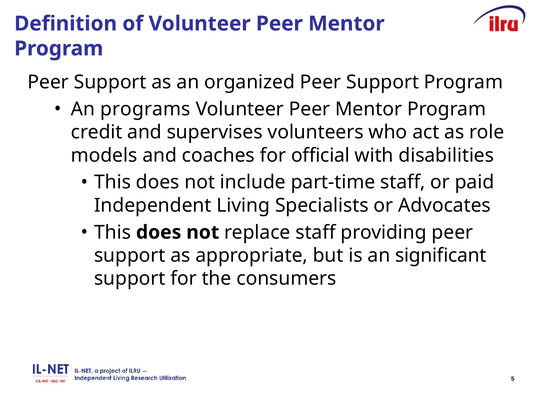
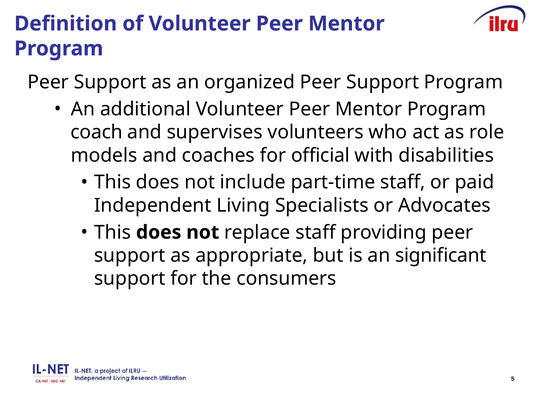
programs: programs -> additional (145, 109)
credit: credit -> coach (97, 132)
